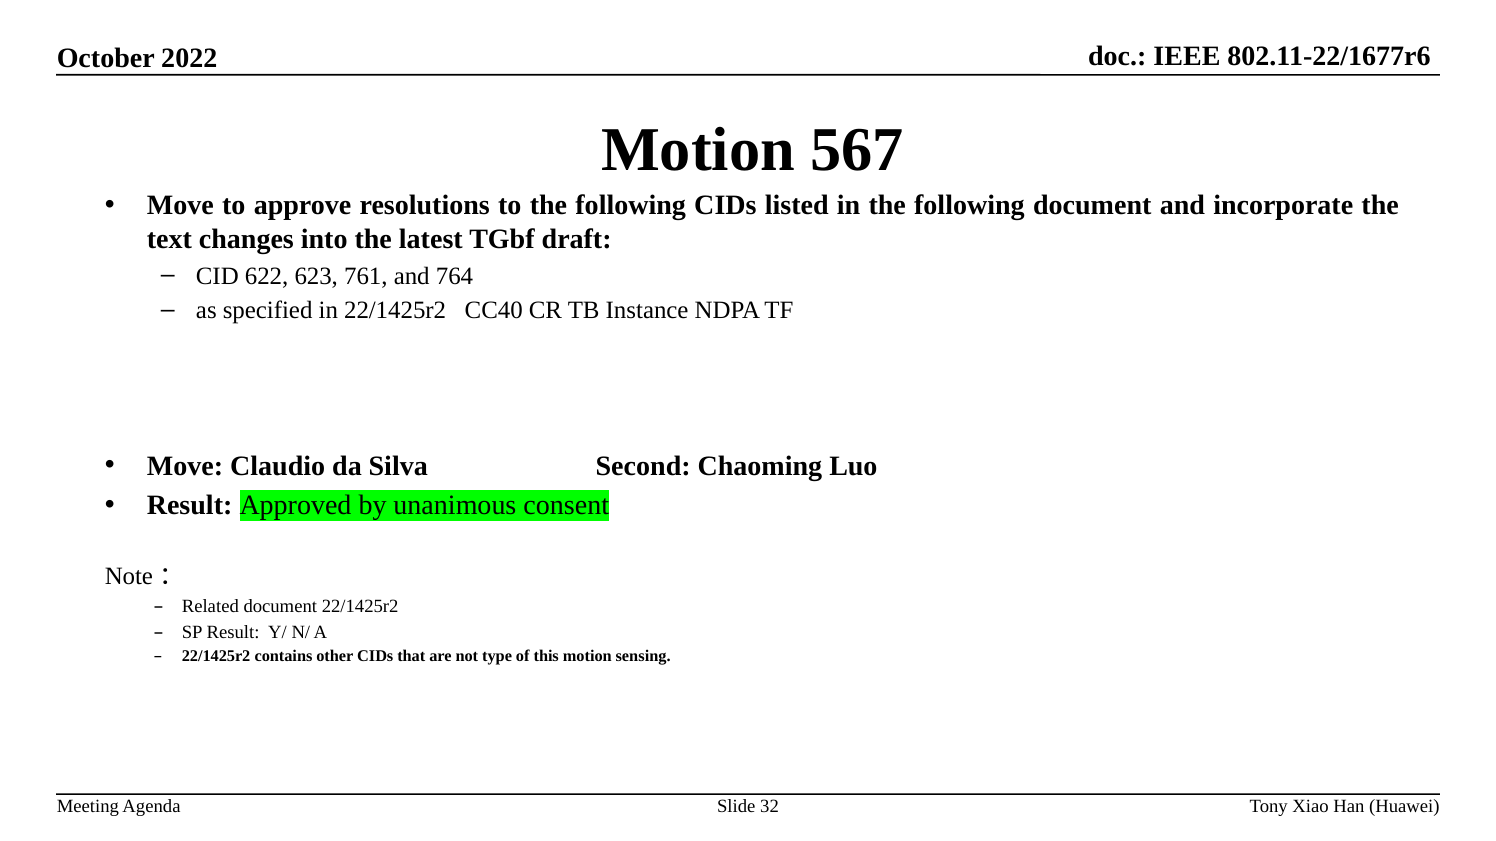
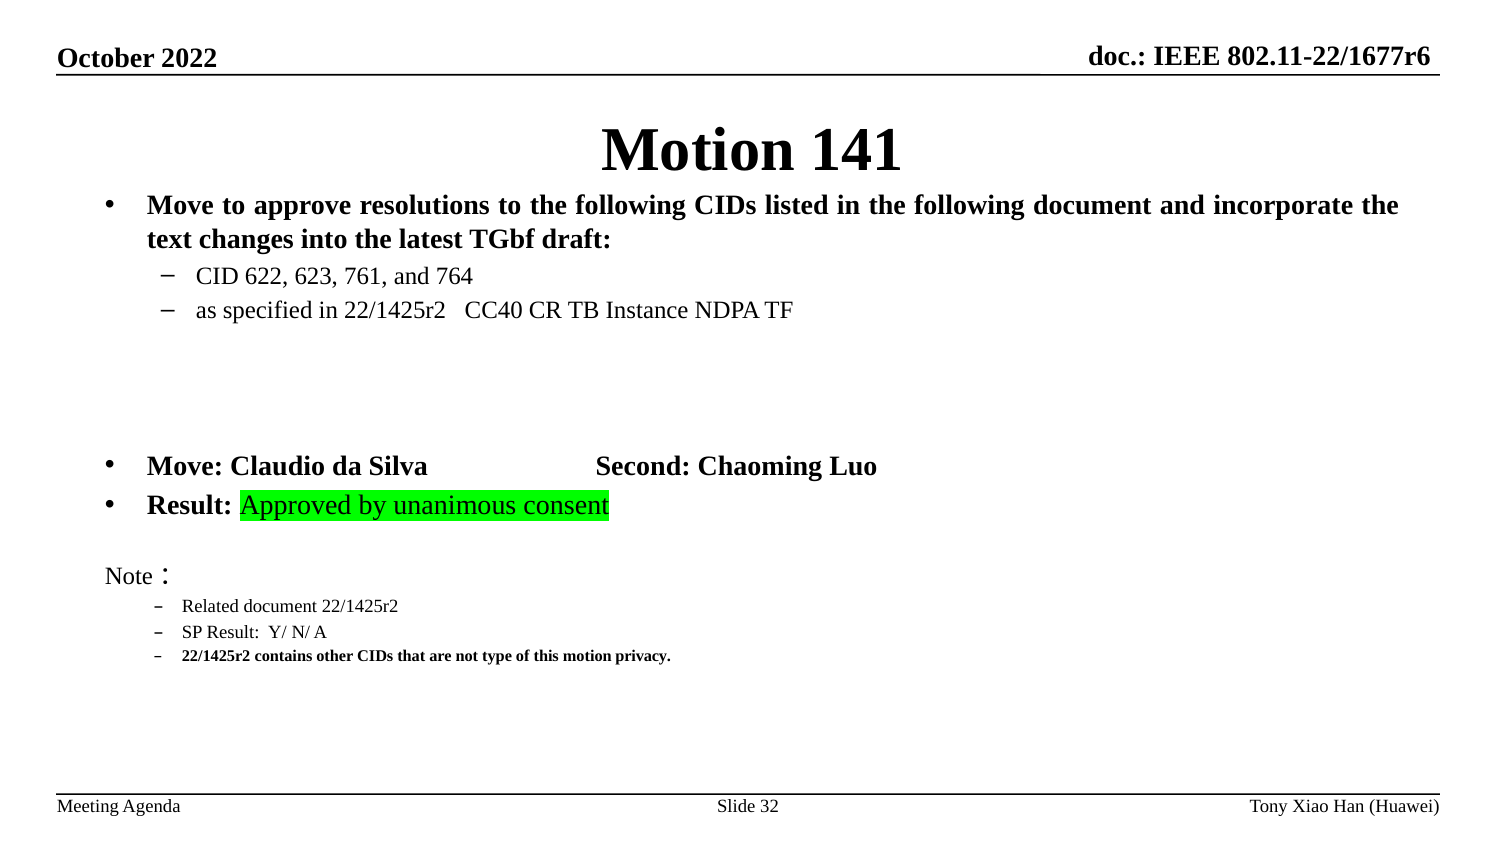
567: 567 -> 141 (857, 150)
sensing: sensing -> privacy (643, 657)
